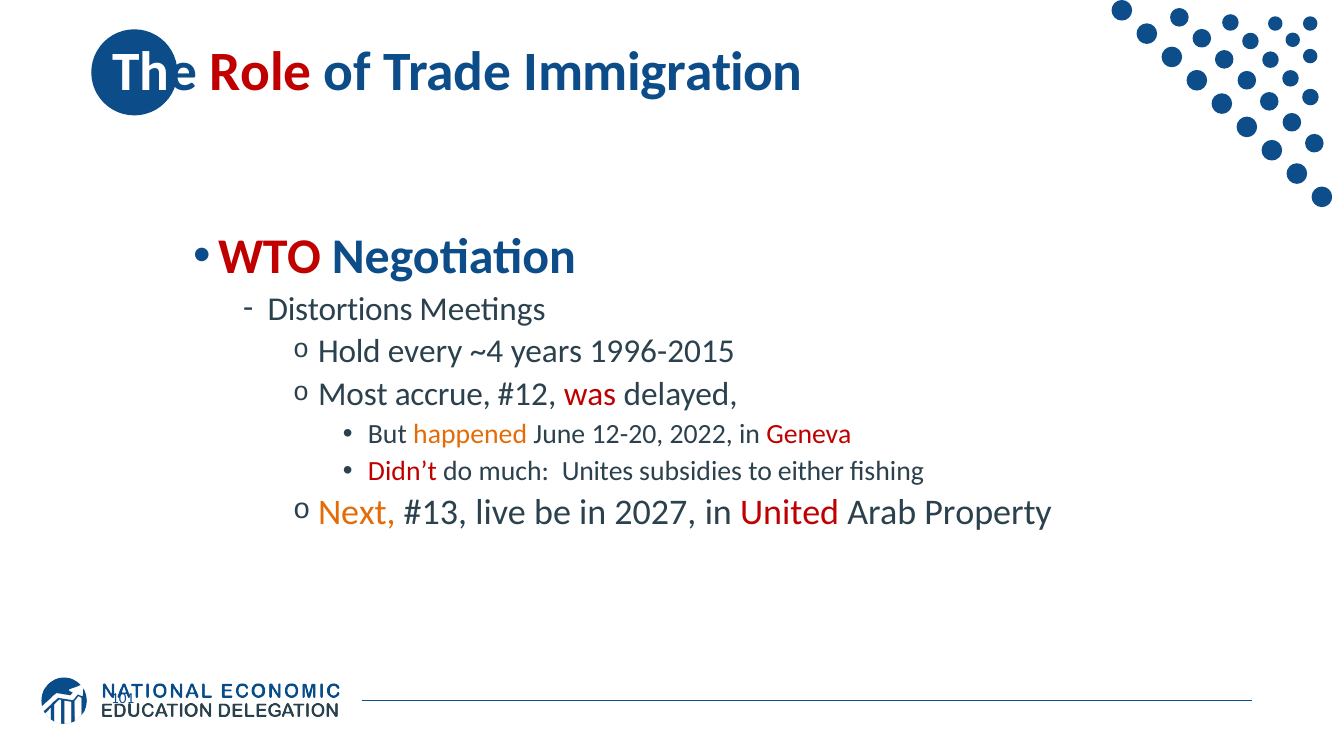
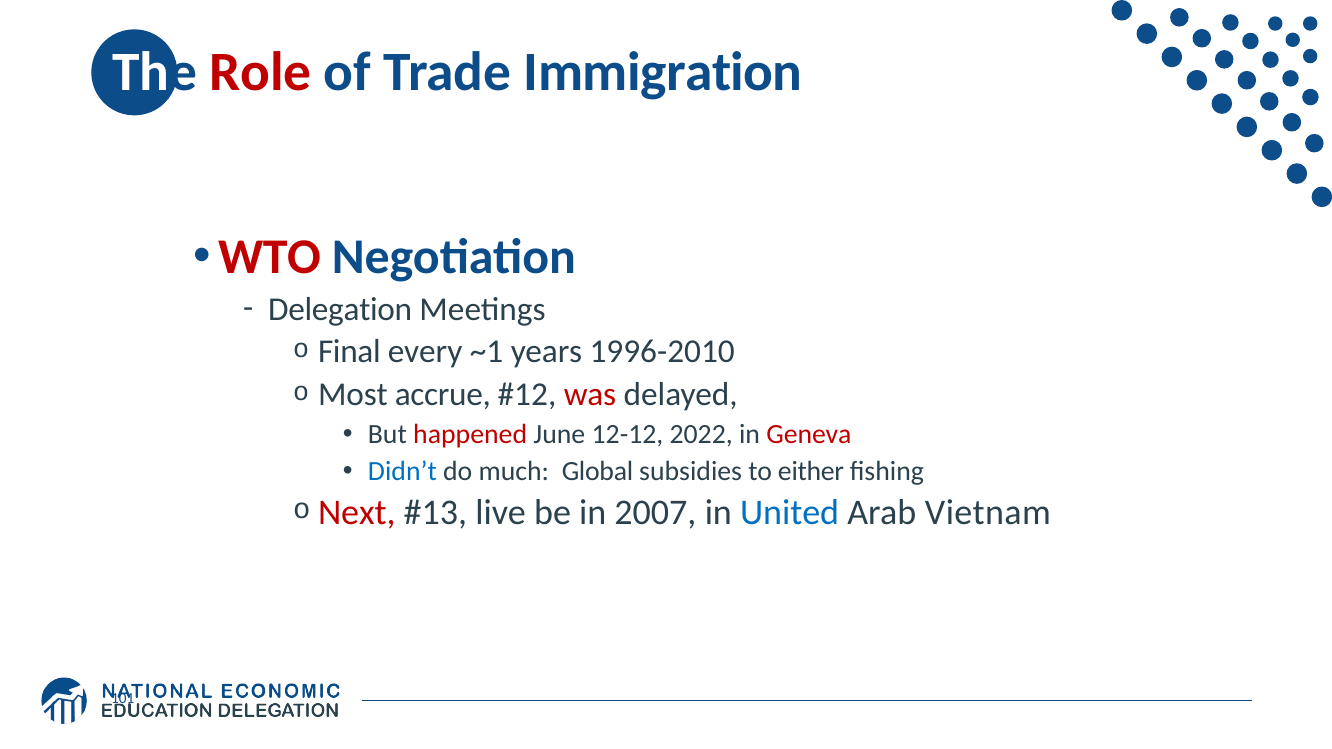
Distortions: Distortions -> Delegation (340, 309)
Hold: Hold -> Final (349, 352)
~4: ~4 -> ~1 (487, 352)
1996-2015: 1996-2015 -> 1996-2010 (662, 352)
happened colour: orange -> red (470, 435)
12-20: 12-20 -> 12-12 (627, 435)
Didn’t colour: red -> blue (402, 472)
Unites: Unites -> Global (597, 472)
Next colour: orange -> red (357, 513)
2027: 2027 -> 2007 (655, 513)
United colour: red -> blue (790, 513)
Property: Property -> Vietnam (988, 513)
